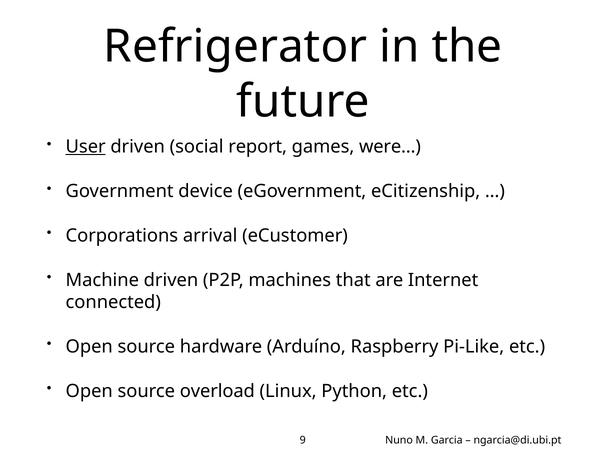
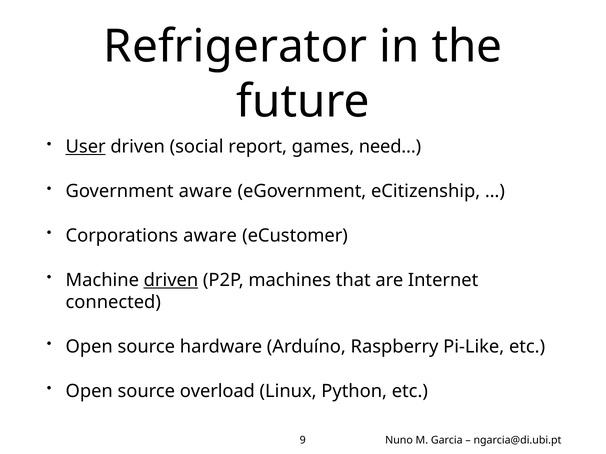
were…: were… -> need… (390, 147)
Government device: device -> aware (205, 191)
Corporations arrival: arrival -> aware (210, 236)
driven underline: none -> present (171, 280)
